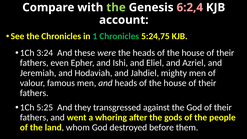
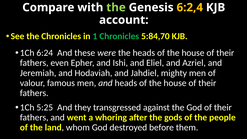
6:2,4 colour: pink -> yellow (190, 7)
5:24,75: 5:24,75 -> 5:84,70 (155, 36)
3:24: 3:24 -> 6:24 (45, 53)
